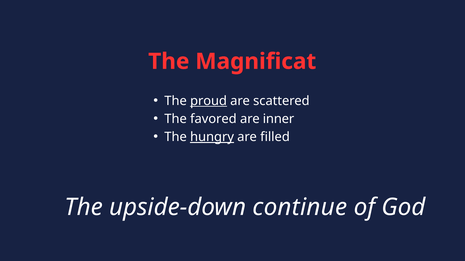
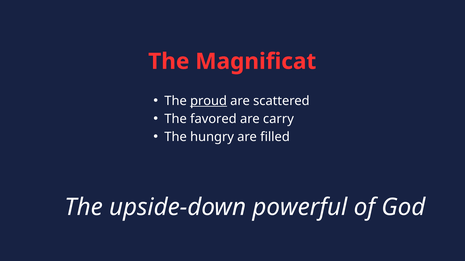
inner: inner -> carry (278, 119)
hungry underline: present -> none (212, 137)
continue: continue -> powerful (300, 208)
